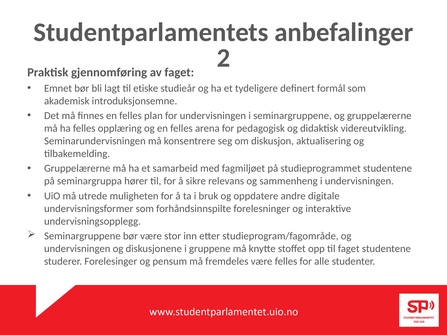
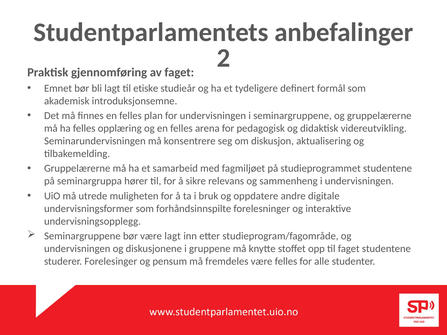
være stor: stor -> lagt (173, 236)
